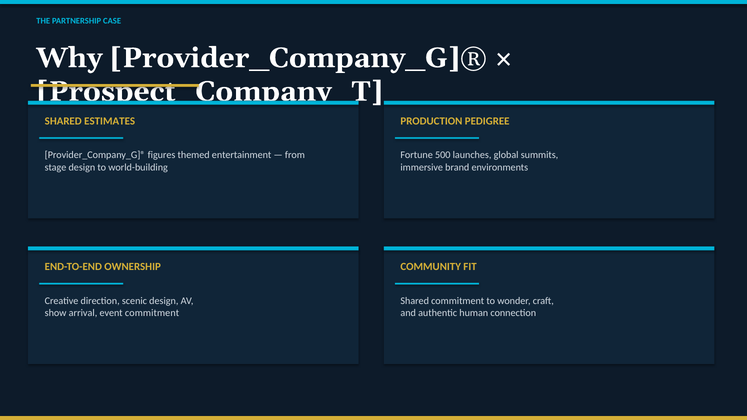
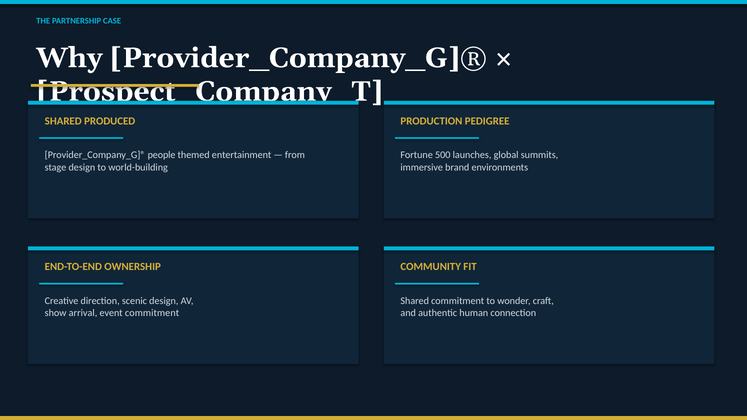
ESTIMATES: ESTIMATES -> PRODUCED (110, 121)
figures: figures -> people (162, 155)
